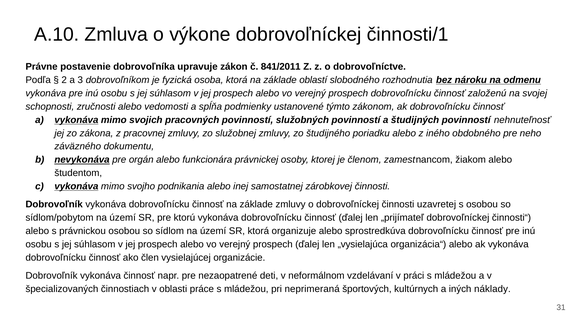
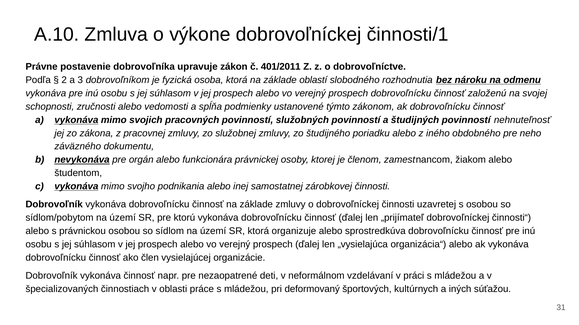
841/2011: 841/2011 -> 401/2011 (281, 67)
neprimeraná: neprimeraná -> deformovaný (312, 290)
náklady: náklady -> súťažou (492, 290)
